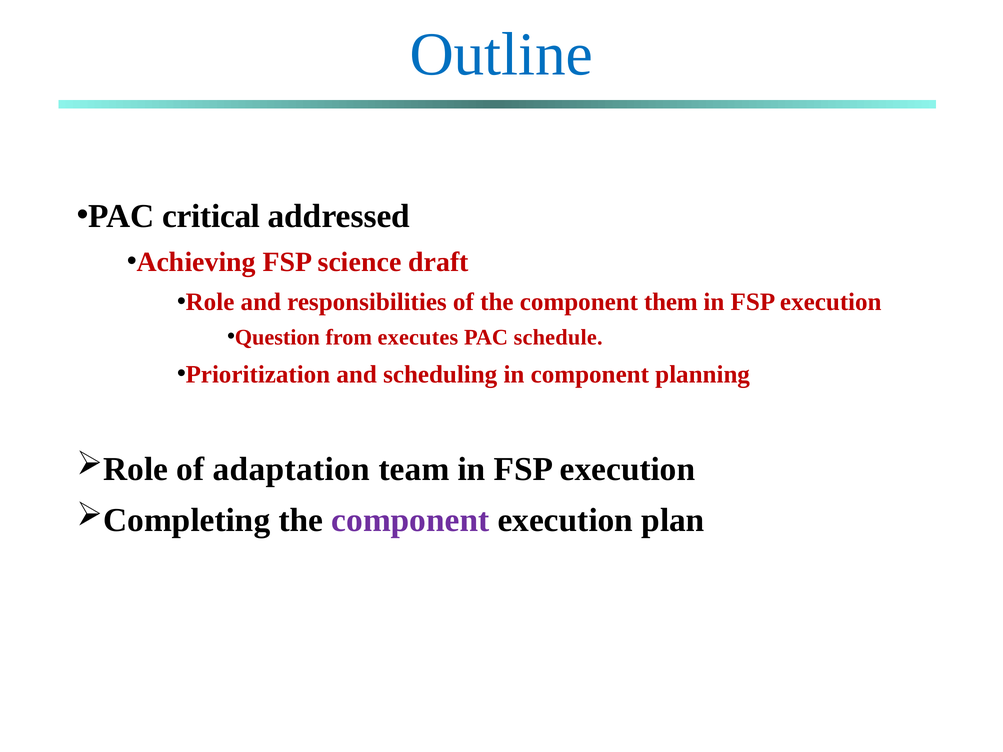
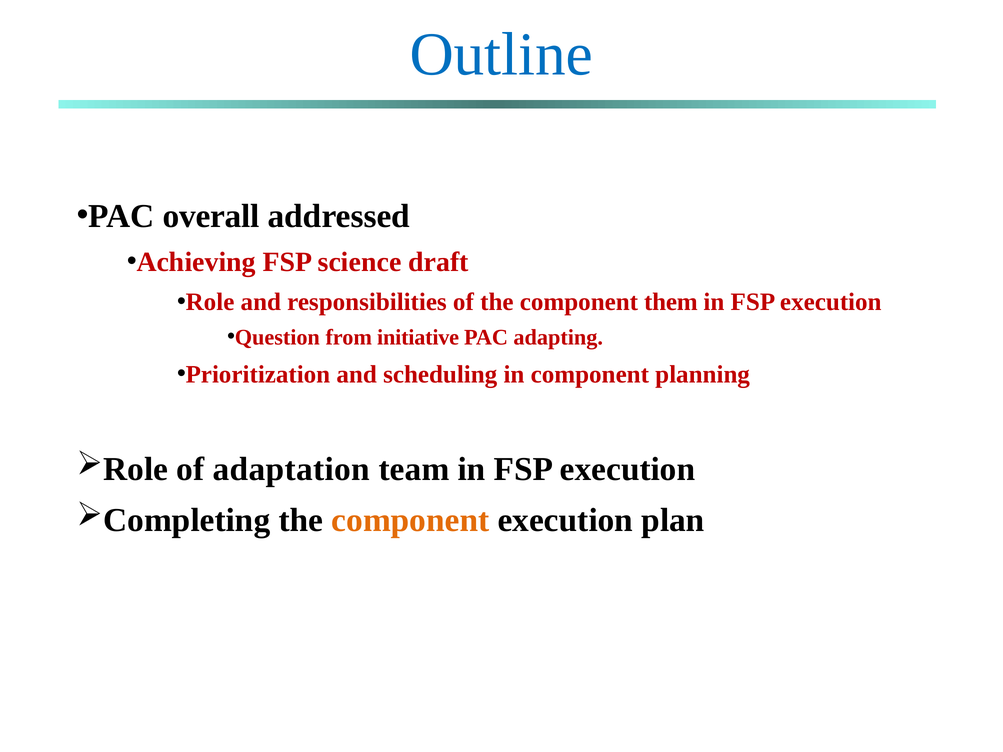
critical: critical -> overall (211, 216)
executes: executes -> initiative (418, 337)
schedule: schedule -> adapting (558, 337)
component colour: purple -> orange (410, 520)
